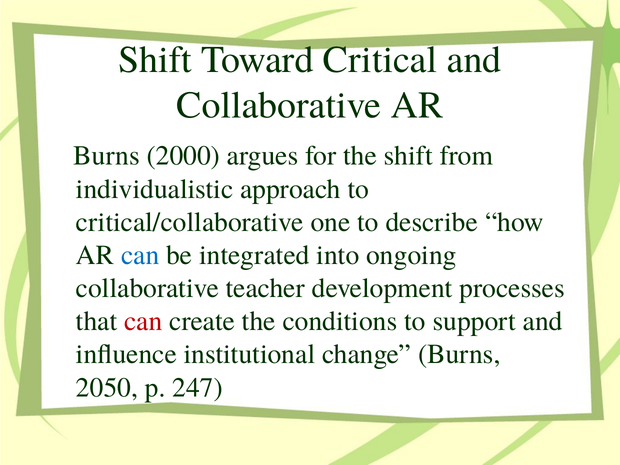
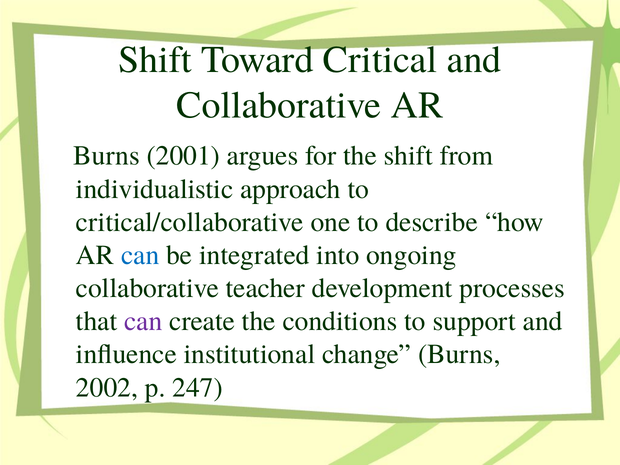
2000: 2000 -> 2001 (183, 156)
can colour: red -> purple (143, 321)
2050: 2050 -> 2002 (107, 387)
